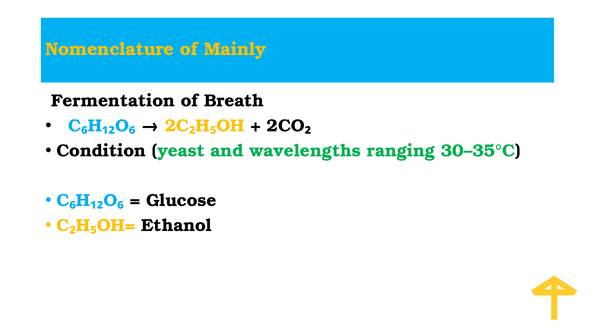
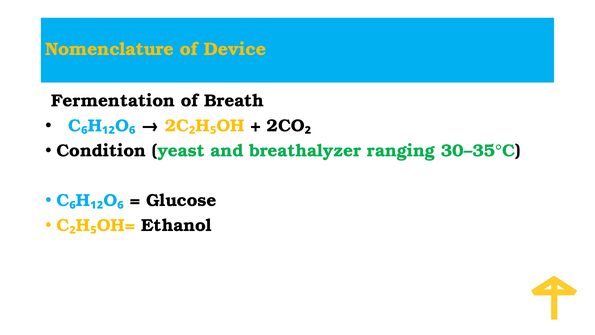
Mainly: Mainly -> Device (235, 49)
wavelengths: wavelengths -> breathalyzer (305, 150)
